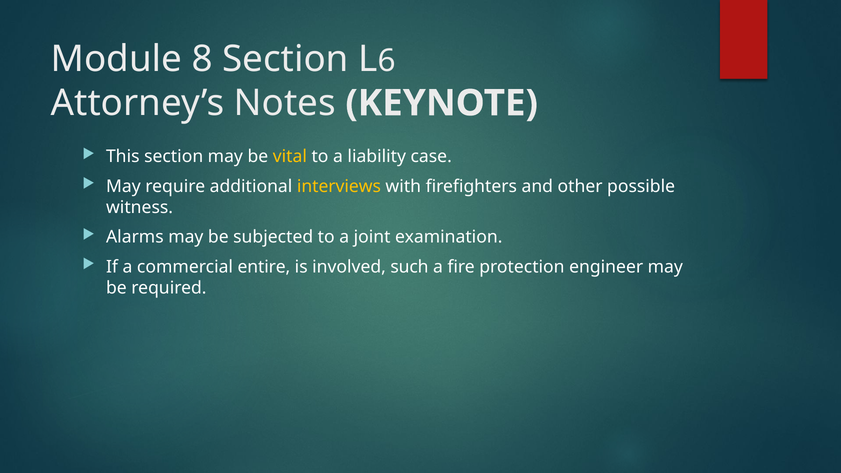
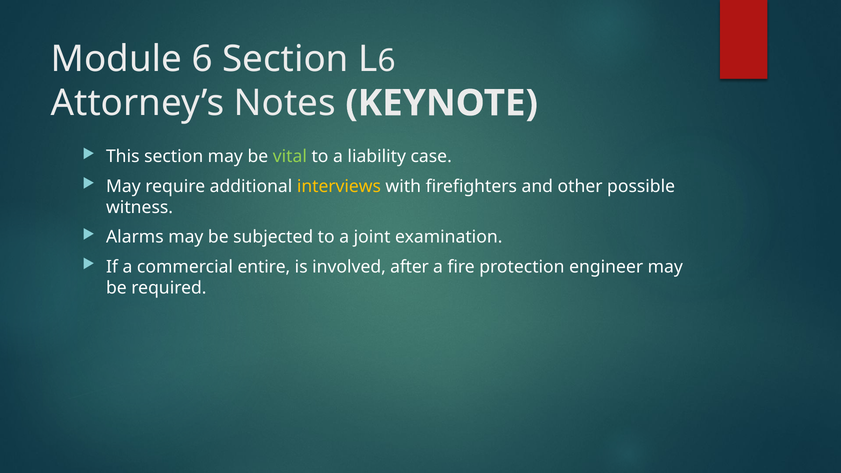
Module 8: 8 -> 6 (202, 59)
vital colour: yellow -> light green (290, 157)
such: such -> after (410, 267)
